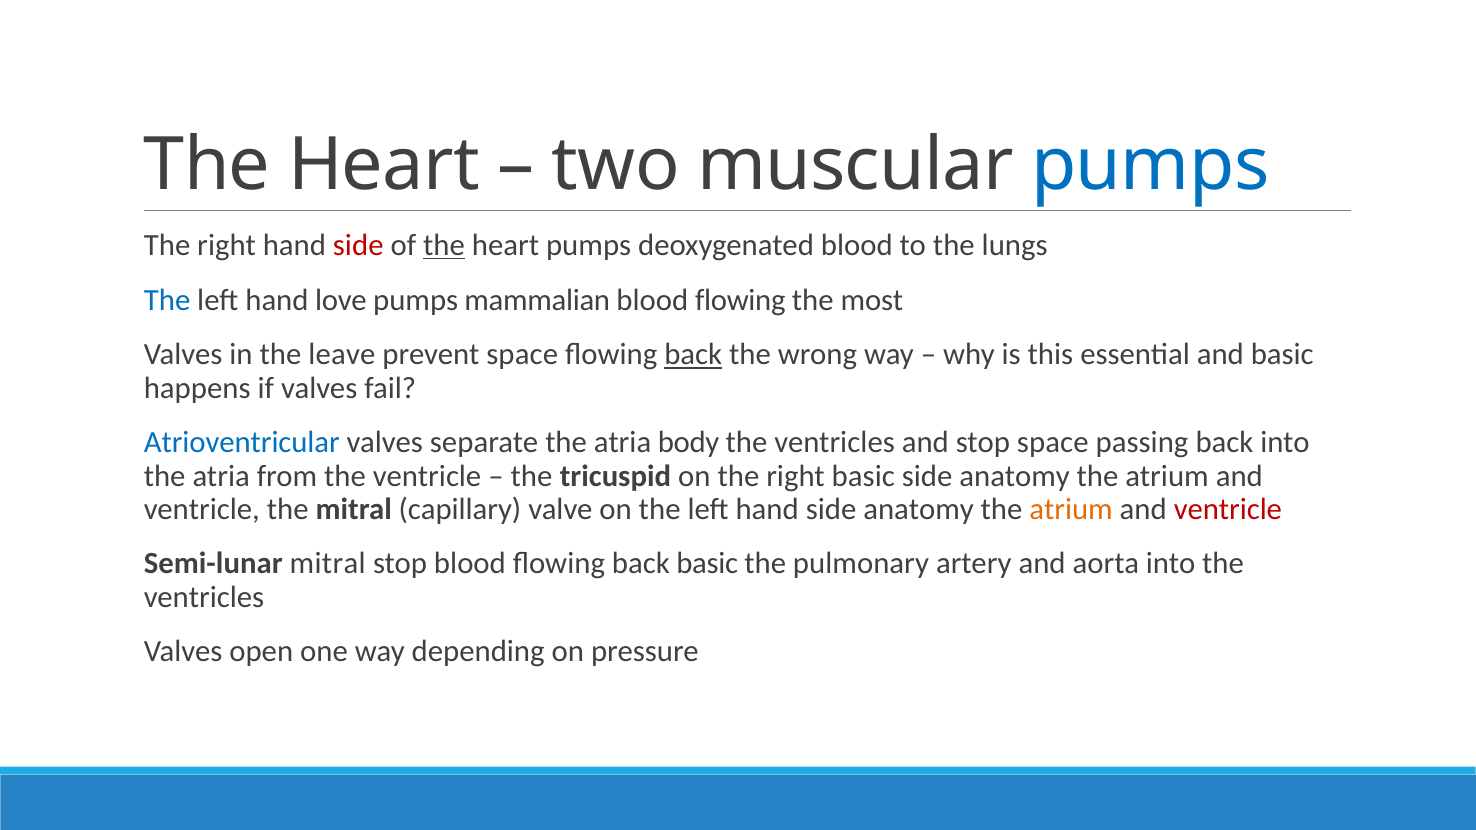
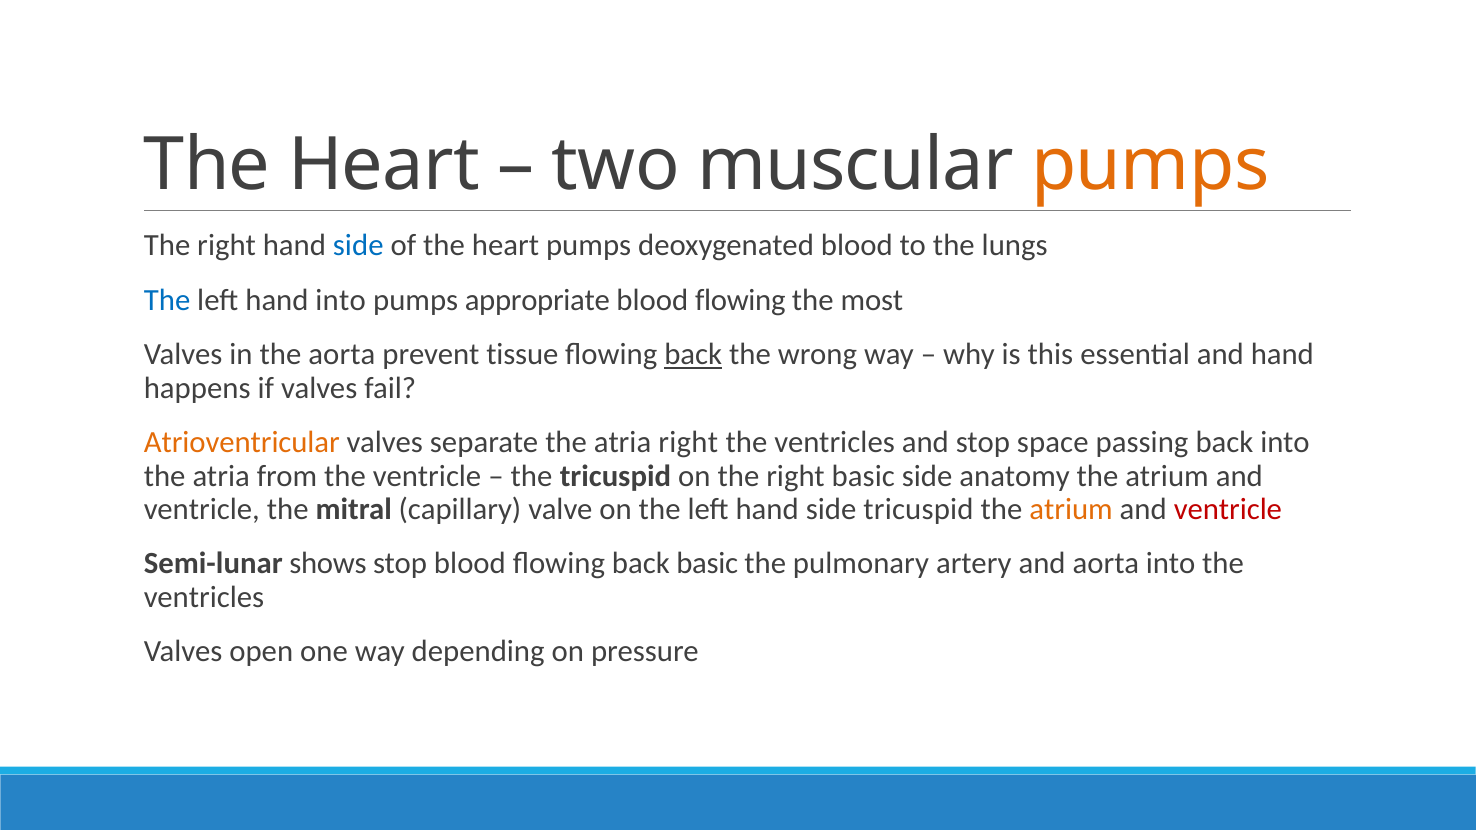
pumps colour: blue -> orange (1150, 165)
side colour: red -> blue (358, 245)
the underline: present -> none (444, 245)
hand love: love -> into (341, 300)
mammalian: mammalian -> appropriate (537, 300)
the leave: leave -> aorta (342, 355)
prevent space: space -> tissue (522, 355)
and basic: basic -> hand (1282, 355)
Atrioventricular colour: blue -> orange (242, 443)
atria body: body -> right (688, 443)
hand side anatomy: anatomy -> tricuspid (918, 509)
Semi-lunar mitral: mitral -> shows (328, 564)
